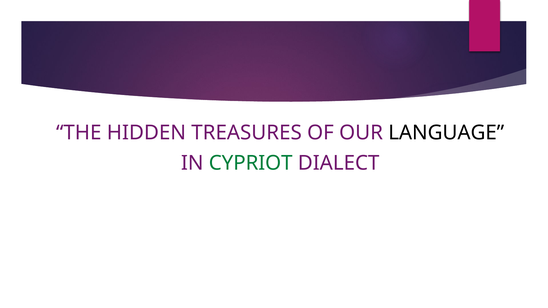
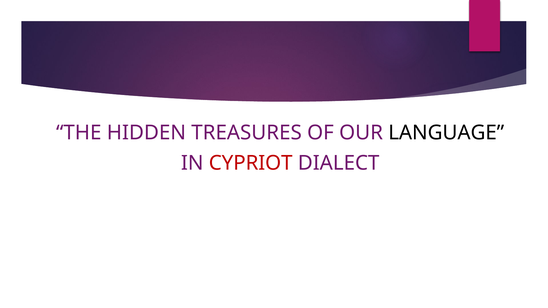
CYPRIOT colour: green -> red (251, 163)
